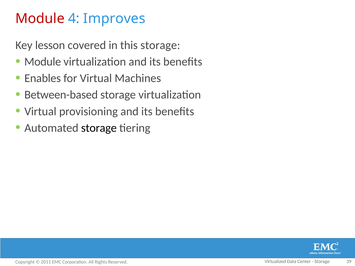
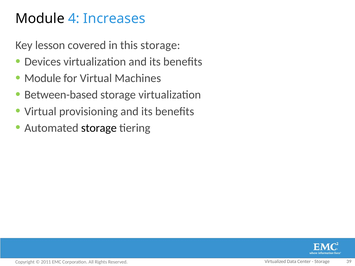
Module colour: red -> black (40, 19)
Improves: Improves -> Increases (114, 19)
Module: Module -> Devices (43, 62)
Enables: Enables -> Module (43, 78)
